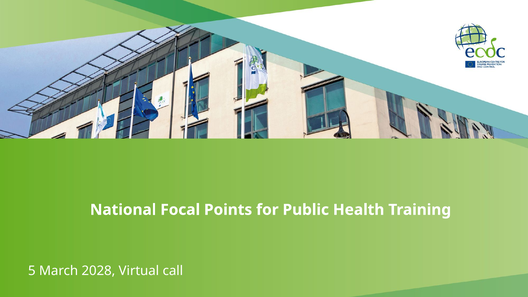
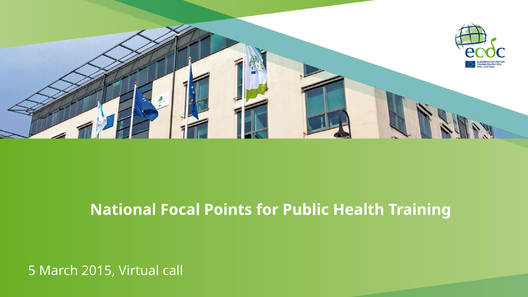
2028: 2028 -> 2015 (98, 271)
